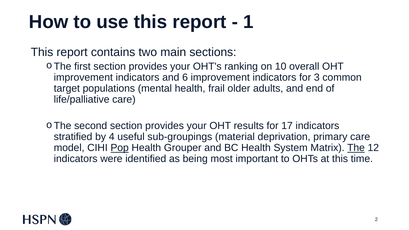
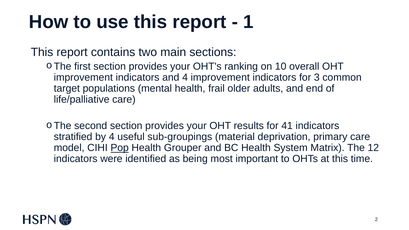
and 6: 6 -> 4 (185, 77)
17: 17 -> 41 (287, 126)
The underline: present -> none (356, 148)
